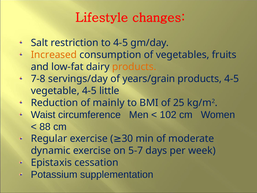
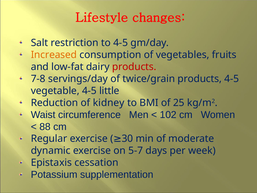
products colour: orange -> red (134, 67)
years/grain: years/grain -> twice/grain (149, 79)
mainly: mainly -> kidney (109, 103)
